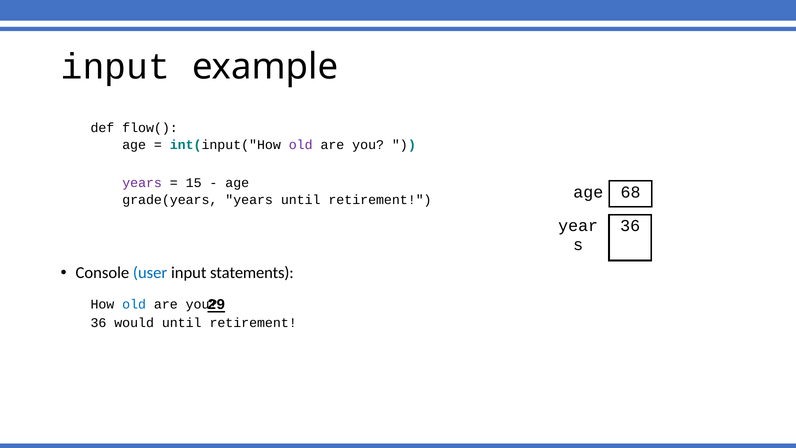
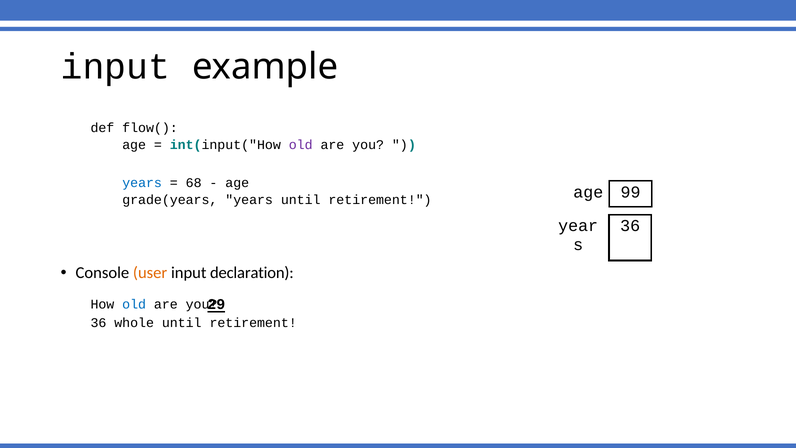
years colour: purple -> blue (142, 183)
15: 15 -> 68 (194, 183)
68: 68 -> 99 (631, 192)
user colour: blue -> orange (150, 273)
statements: statements -> declaration (252, 273)
would: would -> whole (134, 323)
